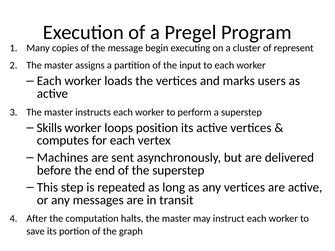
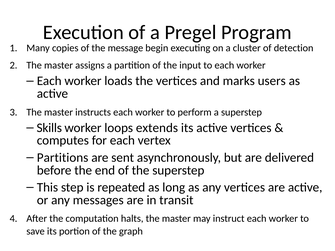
represent: represent -> detection (294, 48)
position: position -> extends (157, 128)
Machines: Machines -> Partitions (63, 158)
